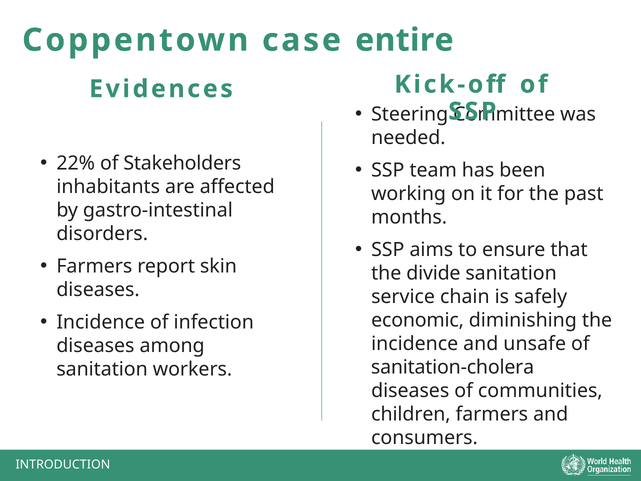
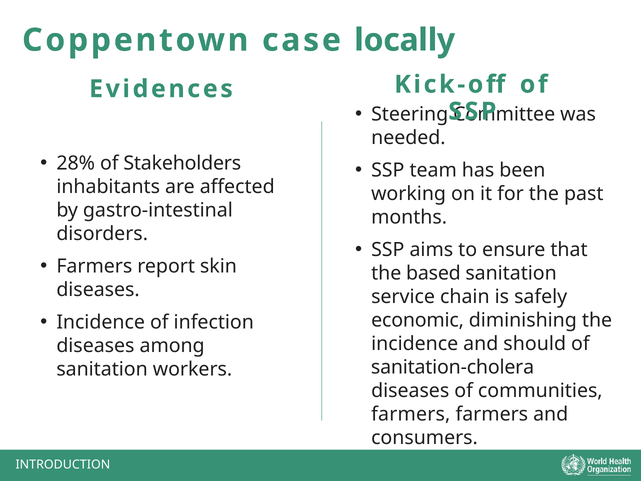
entire: entire -> locally (405, 40)
22%: 22% -> 28% (76, 163)
divide: divide -> based (433, 273)
unsafe: unsafe -> should (535, 344)
children: children -> farmers (411, 414)
